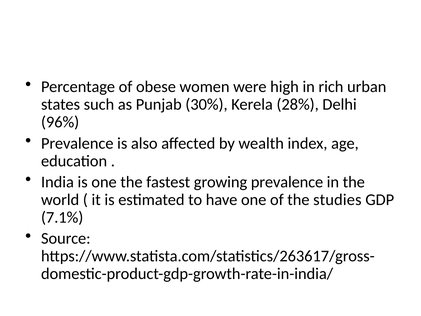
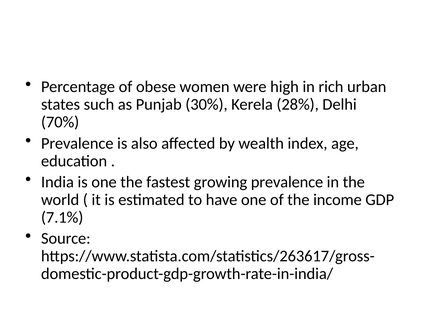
96%: 96% -> 70% (60, 122)
studies: studies -> income (337, 200)
